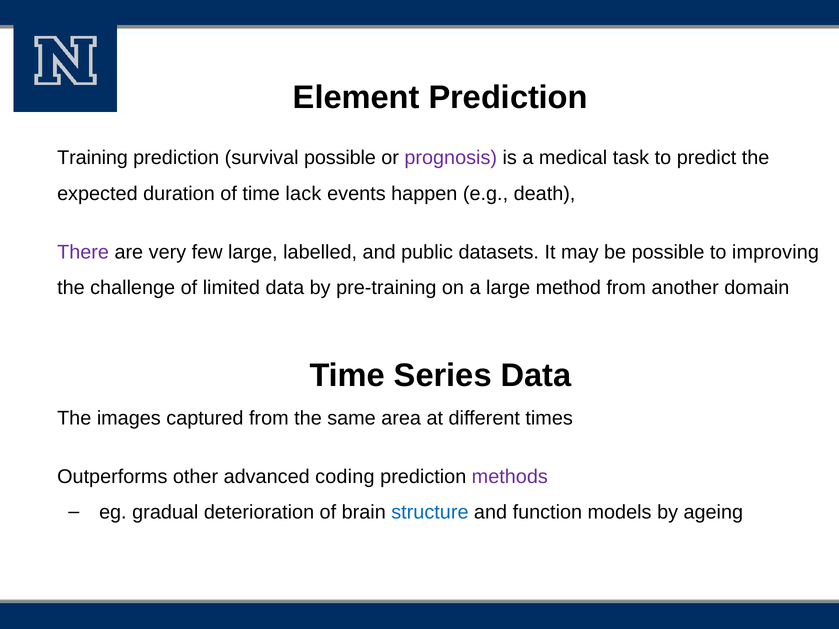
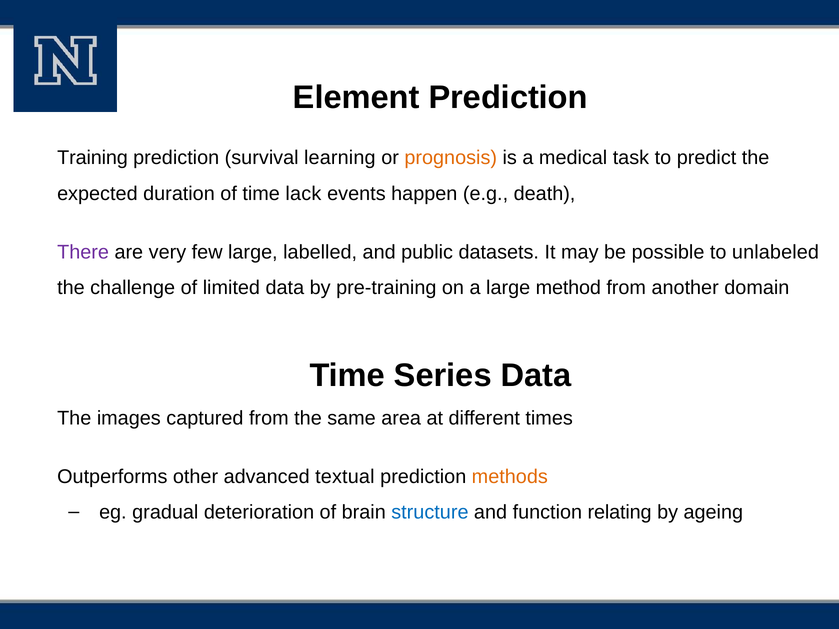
survival possible: possible -> learning (340, 158)
prognosis colour: purple -> orange (451, 158)
improving: improving -> unlabeled (775, 252)
coding: coding -> textual (345, 477)
methods colour: purple -> orange (510, 477)
models: models -> relating (620, 513)
